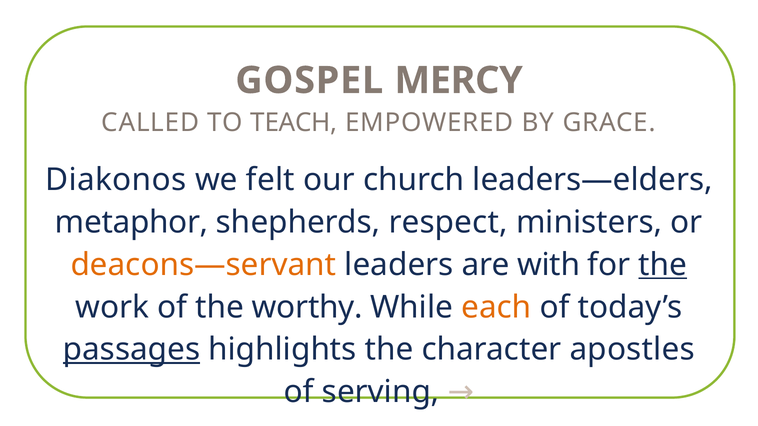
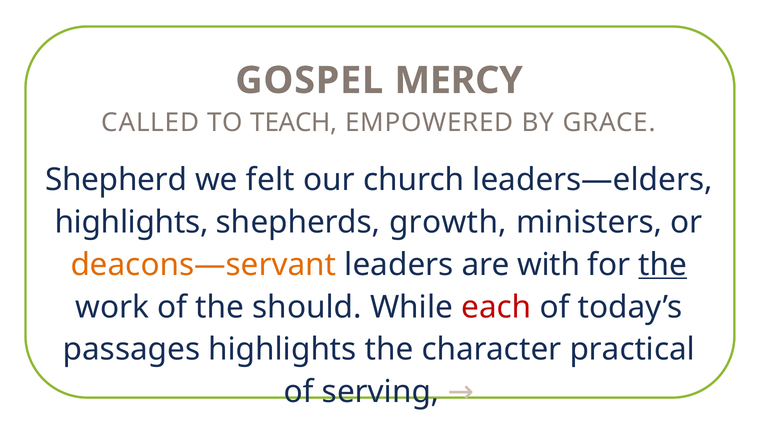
Diakonos: Diakonos -> Shepherd (116, 180)
metaphor: metaphor -> highlights (132, 223)
respect: respect -> growth (448, 223)
worthy: worthy -> should (307, 307)
each colour: orange -> red (496, 307)
passages underline: present -> none (132, 350)
apostles: apostles -> practical (632, 350)
